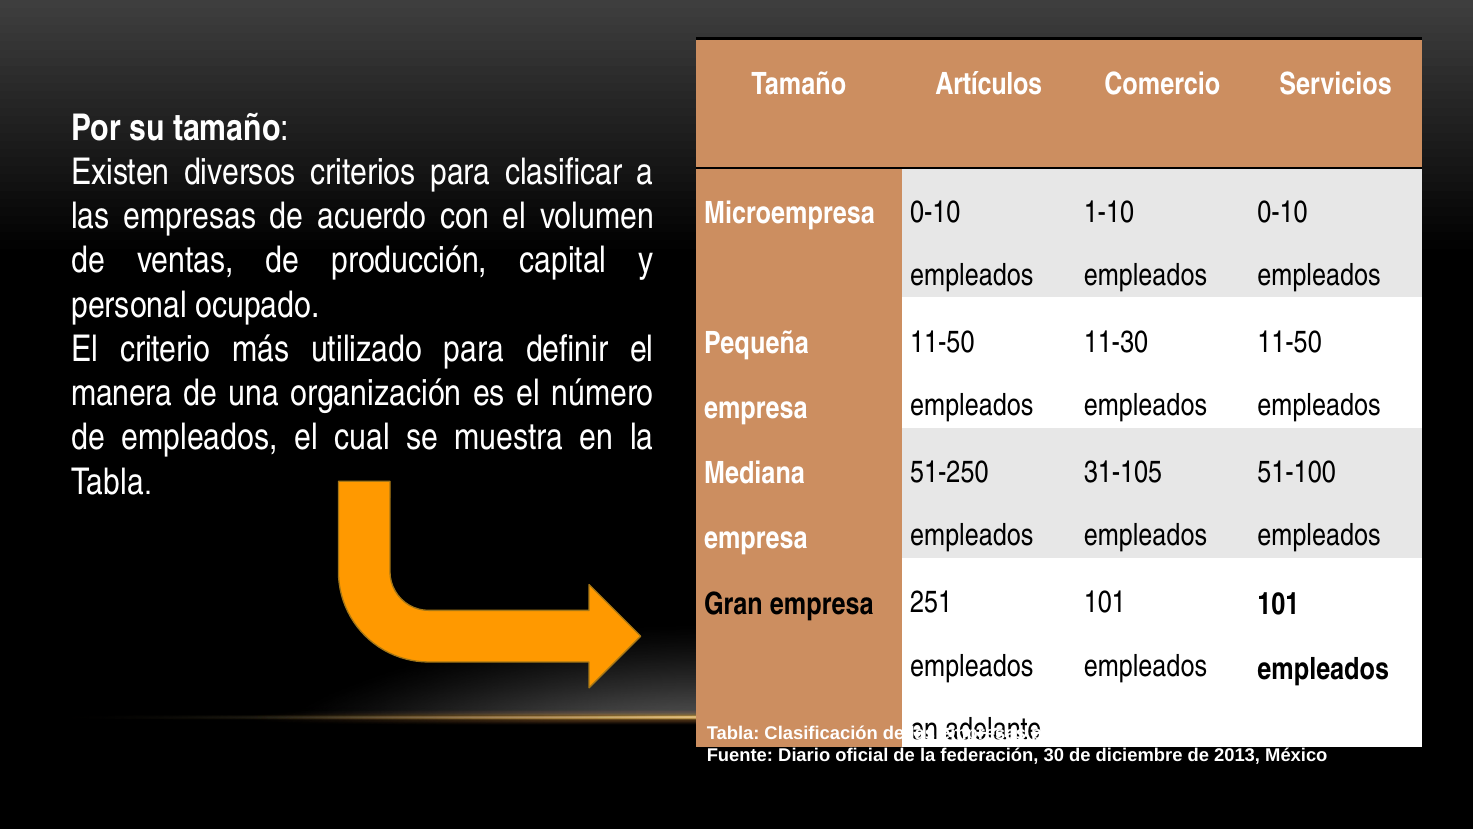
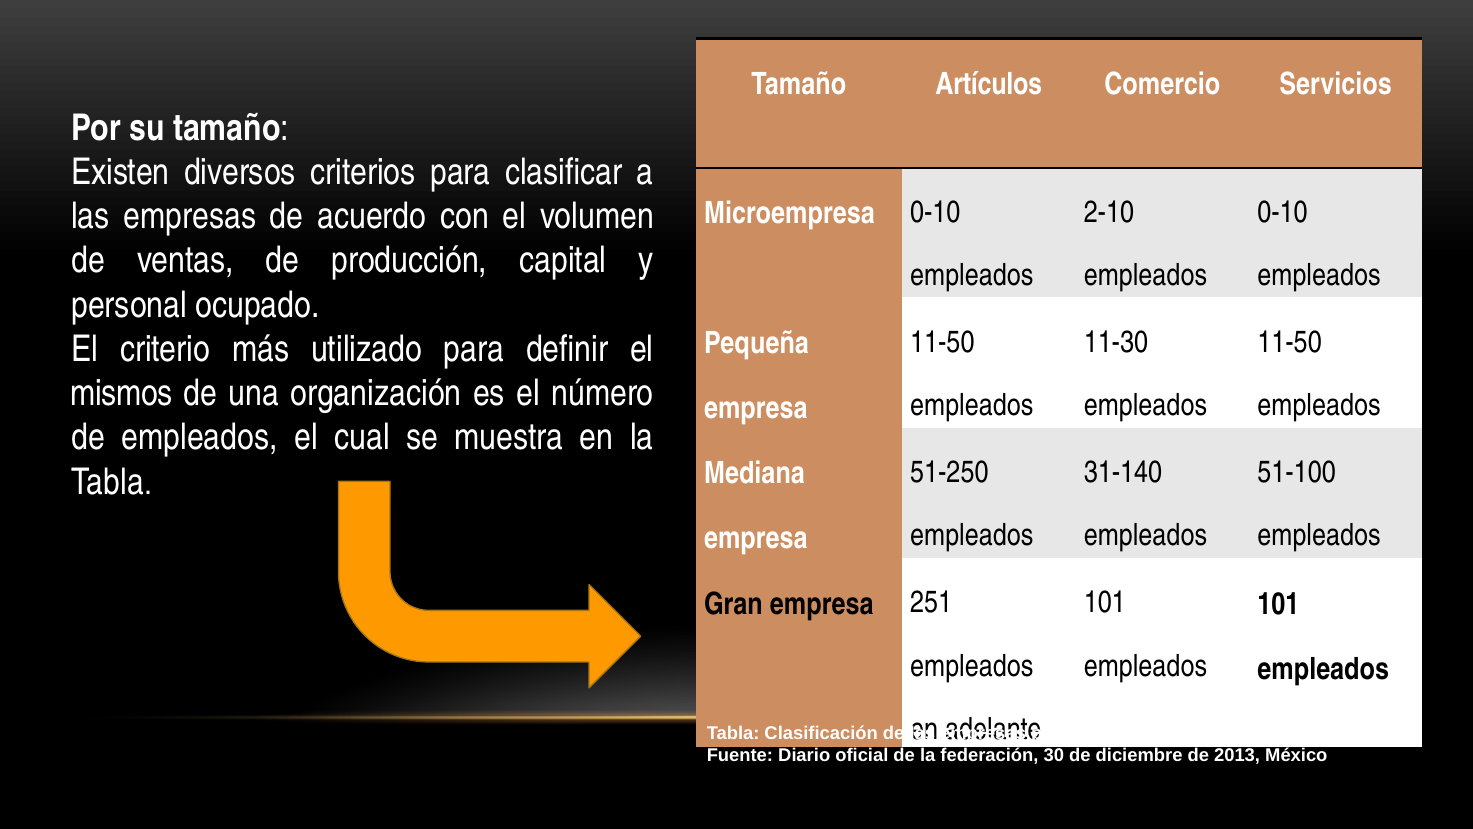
1-10: 1-10 -> 2-10 (1109, 212)
manera: manera -> mismos (122, 393)
31-105: 31-105 -> 31-140 (1123, 472)
